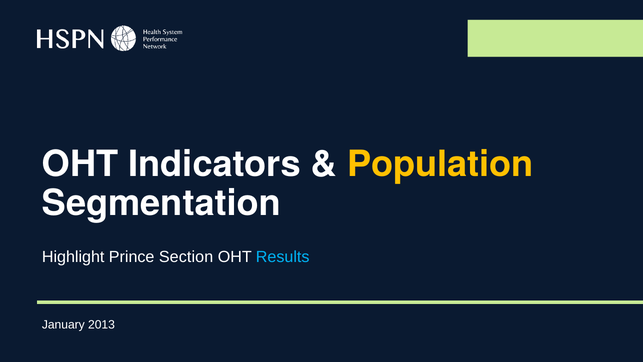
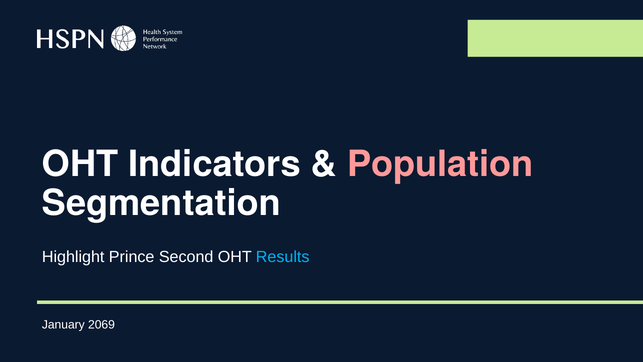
Population colour: yellow -> pink (440, 164)
Section: Section -> Second (186, 257)
2013: 2013 -> 2069 (101, 324)
